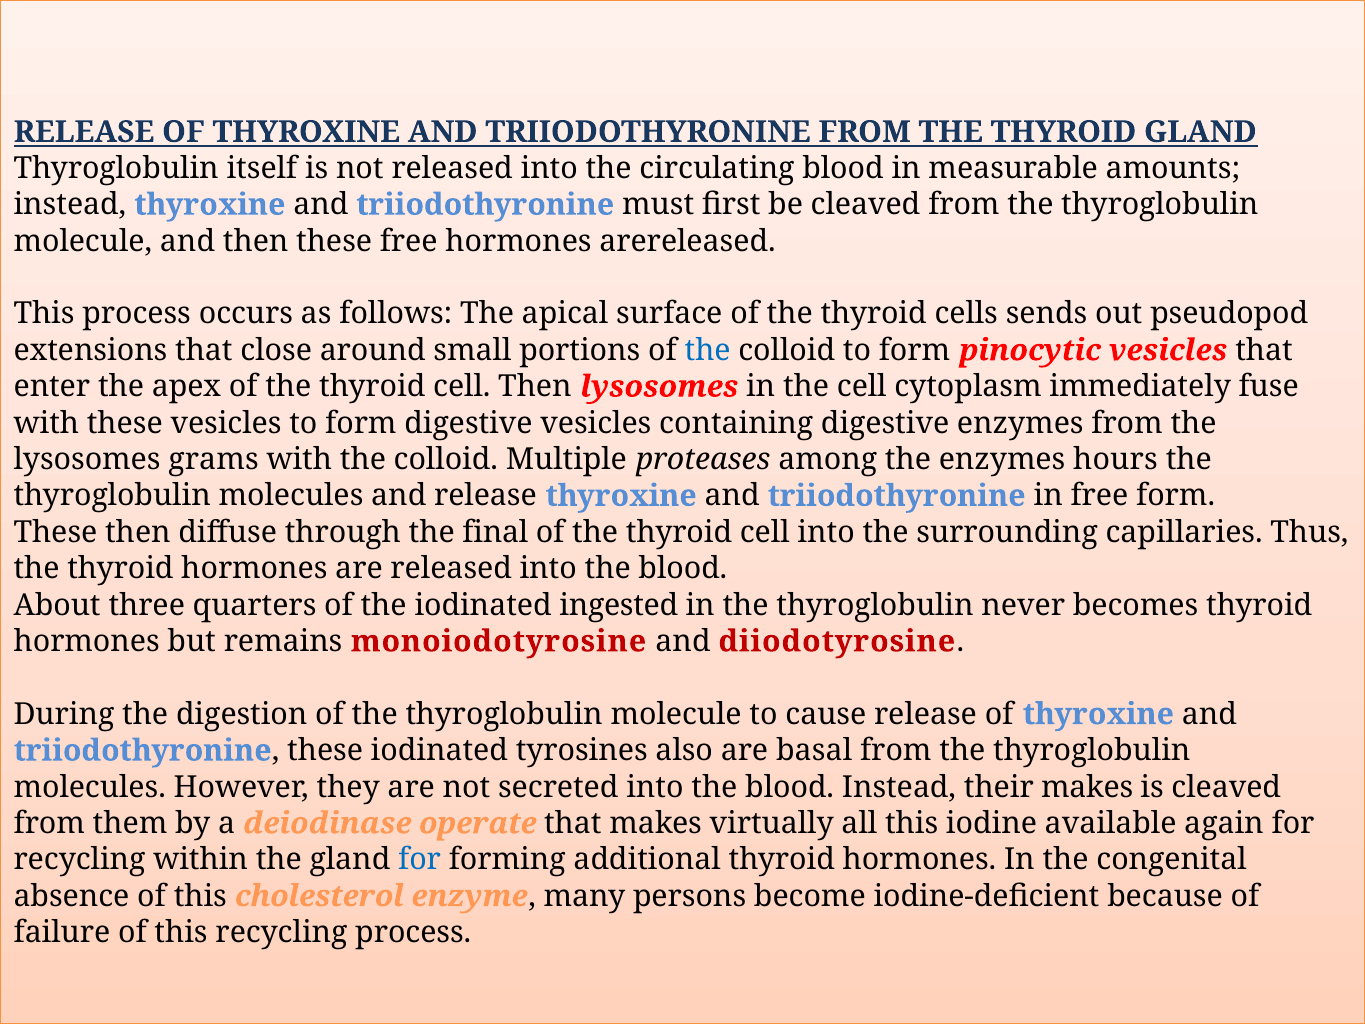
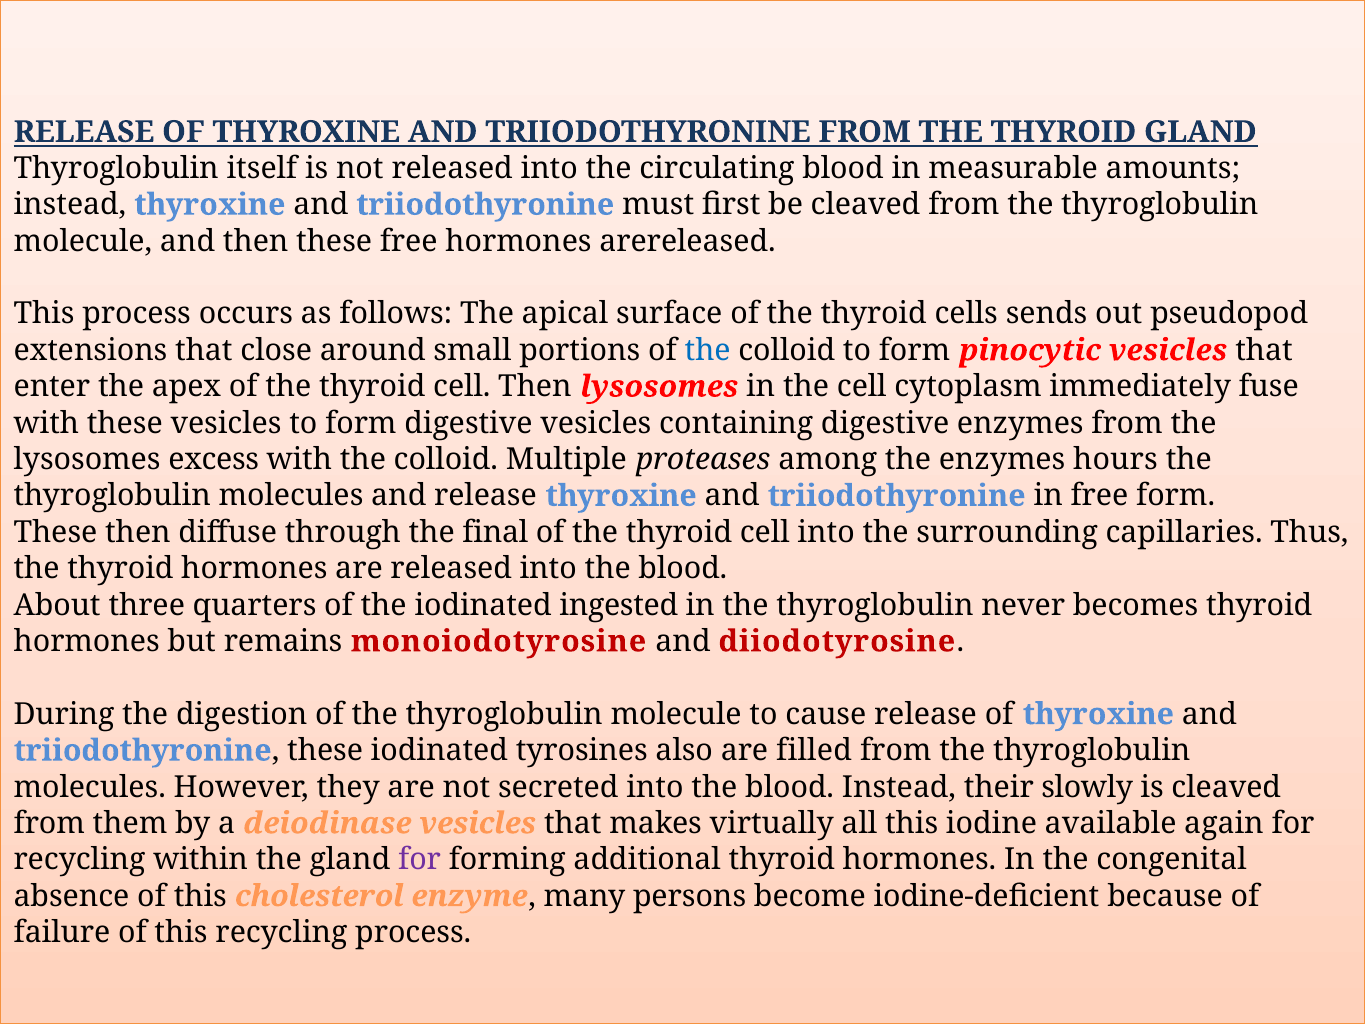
grams: grams -> excess (214, 459)
basal: basal -> filled (814, 750)
their makes: makes -> slowly (1087, 787)
deiodinase operate: operate -> vesicles (478, 823)
for colour: blue -> purple (420, 860)
